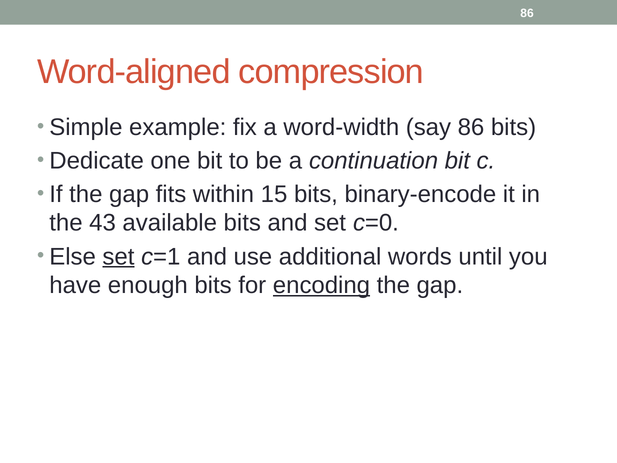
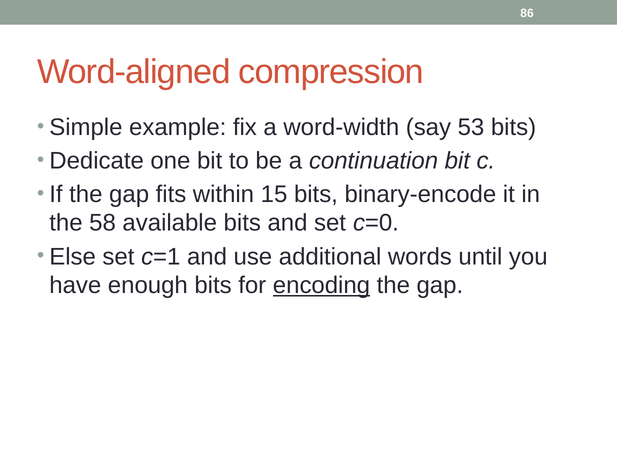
say 86: 86 -> 53 (471, 127)
43: 43 -> 58 (103, 223)
set underline: present -> none (118, 256)
